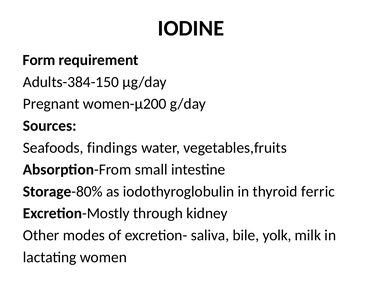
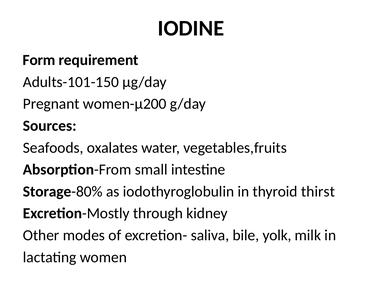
Adults-384-150: Adults-384-150 -> Adults-101-150 (71, 82)
findings: findings -> oxalates (112, 147)
ferric: ferric -> thirst (318, 191)
